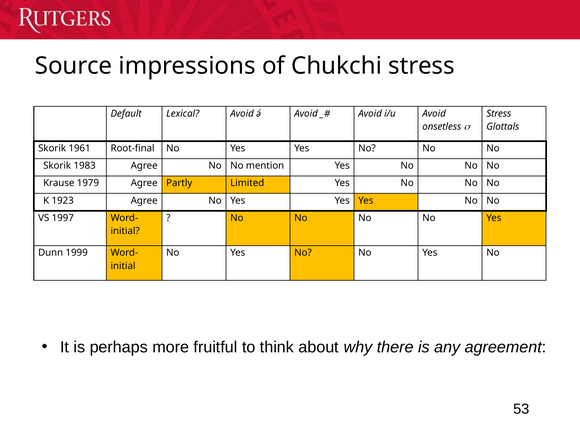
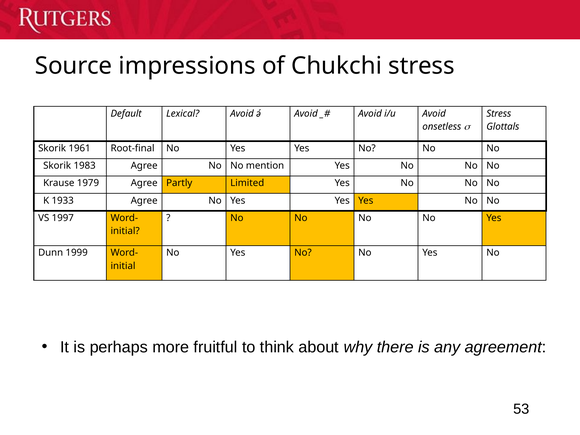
1923: 1923 -> 1933 (63, 200)
